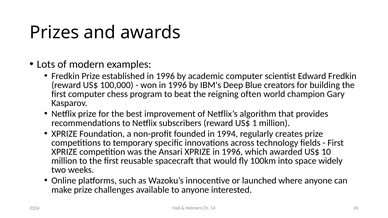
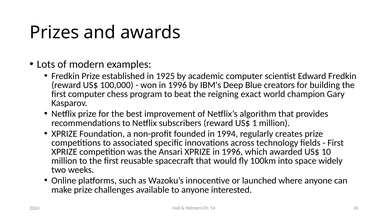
established in 1996: 1996 -> 1925 (165, 76)
often: often -> exact (251, 94)
temporary: temporary -> associated (133, 143)
